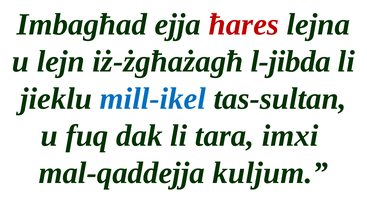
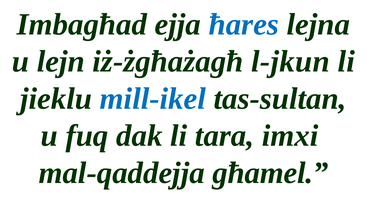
ħares colour: red -> blue (244, 24)
l-jibda: l-jibda -> l-jkun (290, 61)
kuljum: kuljum -> għamel (270, 173)
